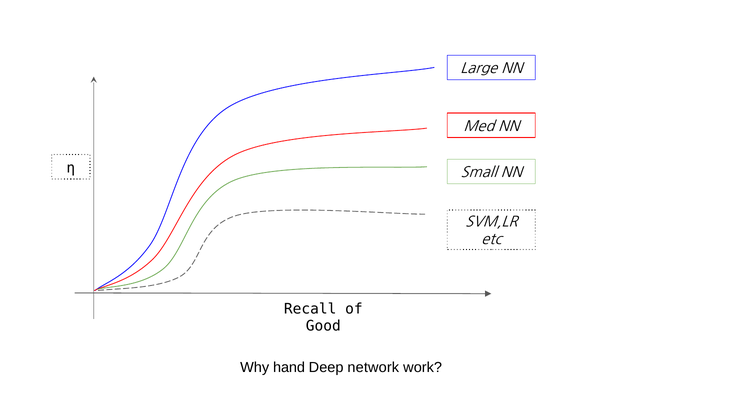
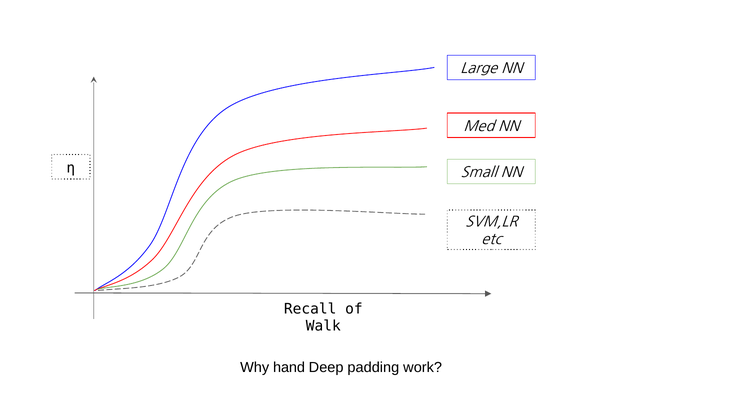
Good: Good -> Walk (323, 326)
network: network -> padding (373, 367)
